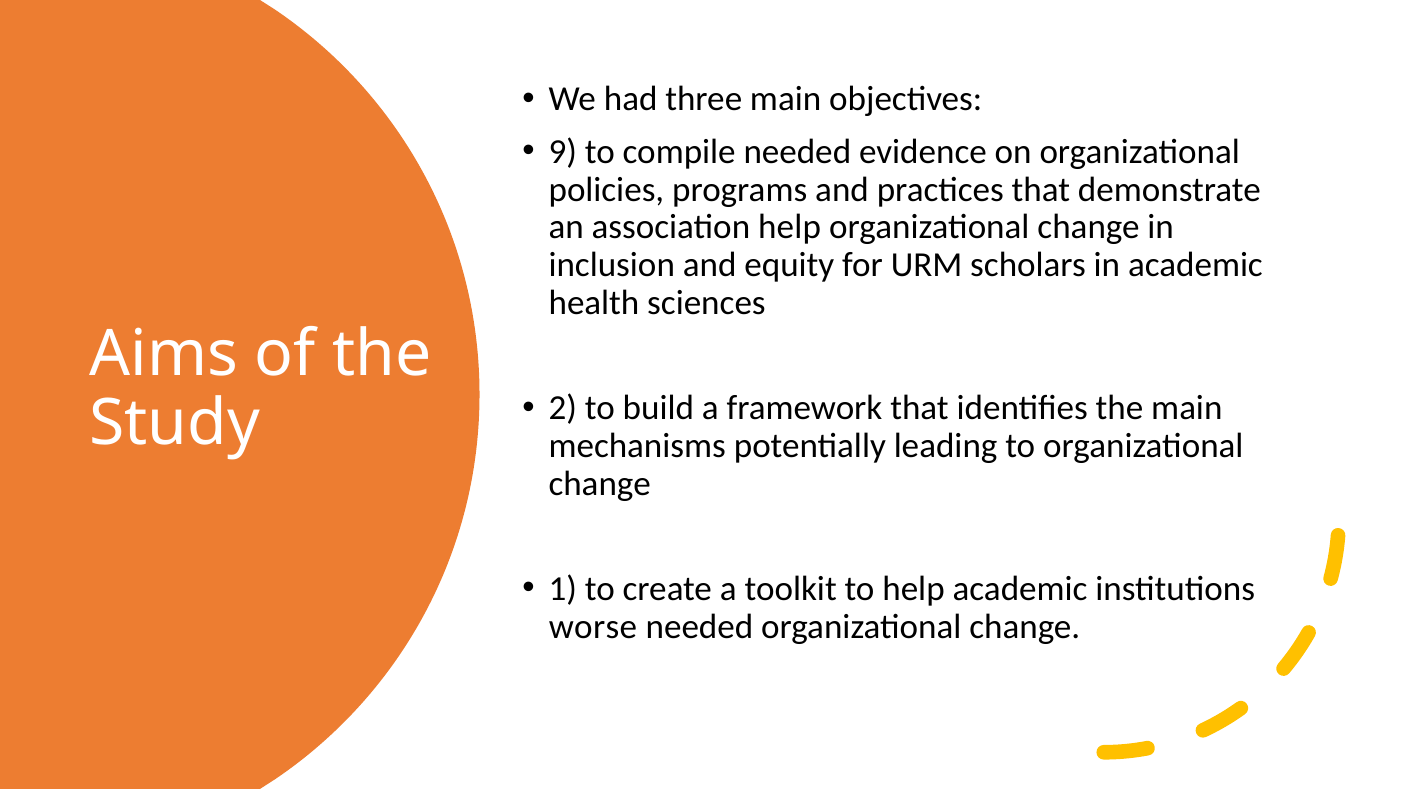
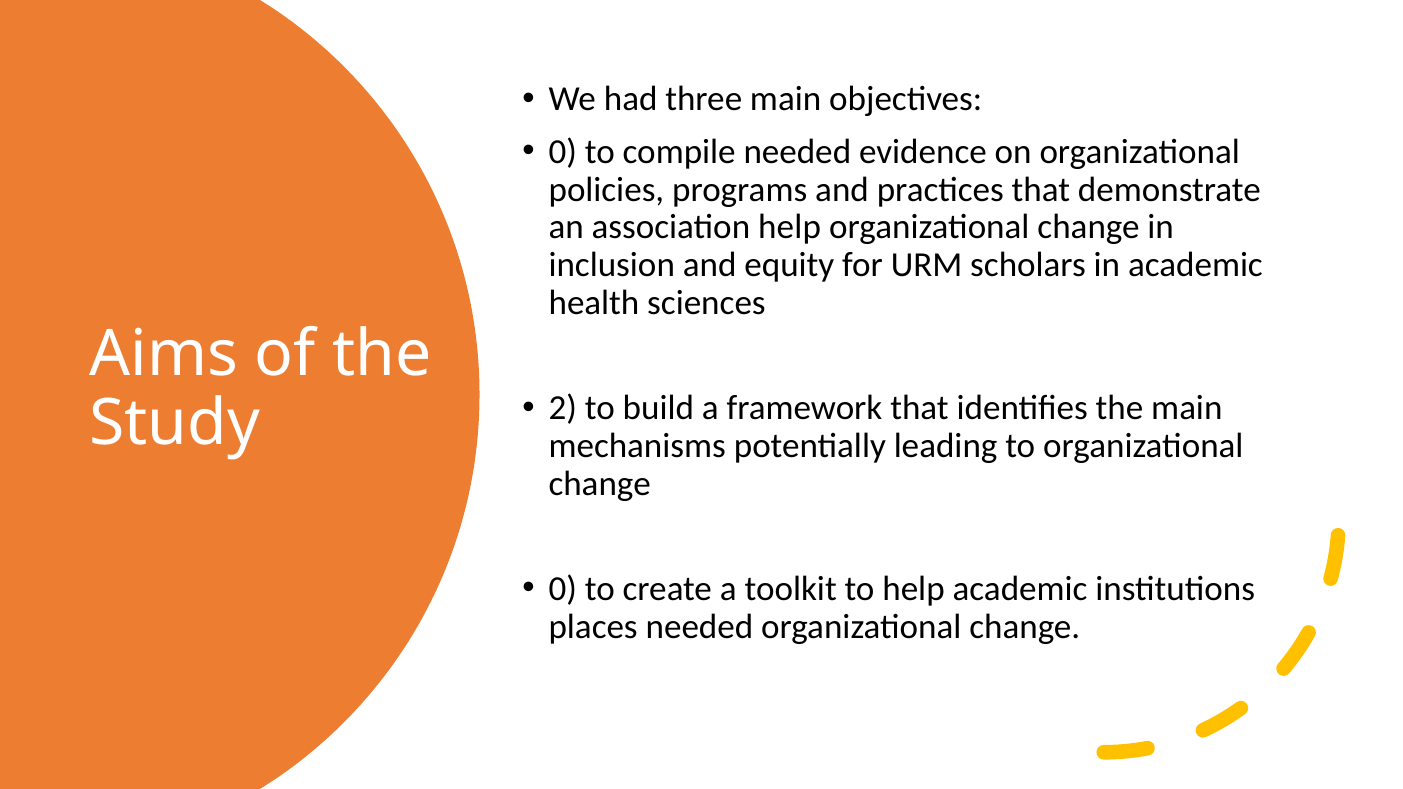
9: 9 -> 0 (563, 152)
1: 1 -> 0 (563, 589)
worse: worse -> places (593, 627)
